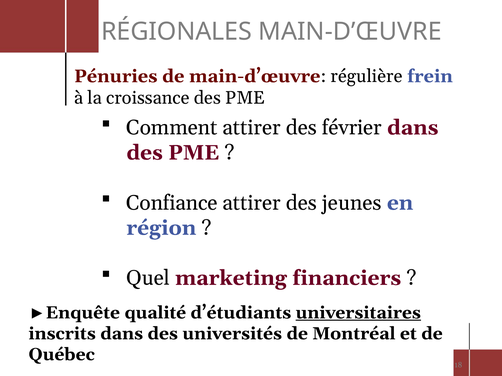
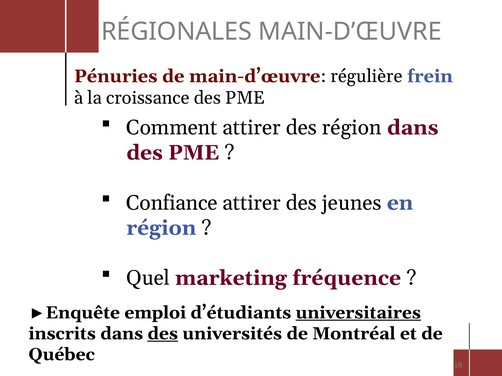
des février: février -> région (352, 128)
financiers: financiers -> fréquence (347, 278)
qualité: qualité -> emploi (155, 313)
des underline: none -> present (163, 334)
